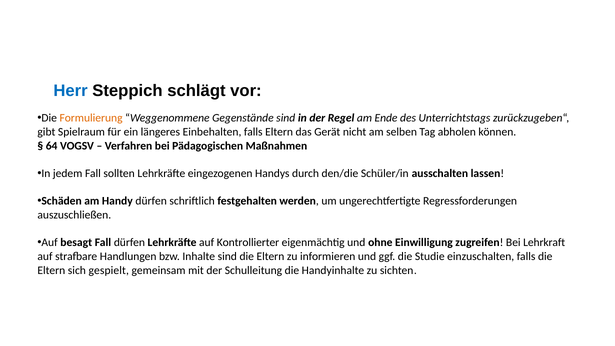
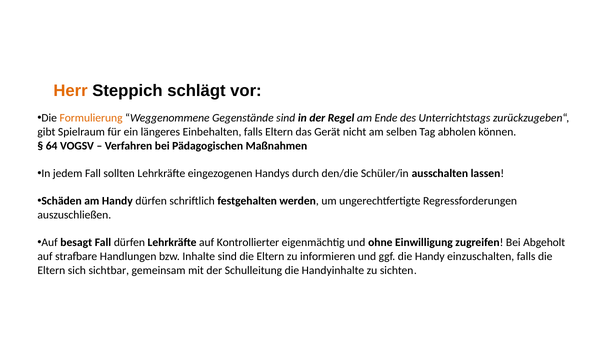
Herr colour: blue -> orange (71, 91)
Lehrkraft: Lehrkraft -> Abgeholt (544, 243)
die Studie: Studie -> Handy (430, 256)
gespielt: gespielt -> sichtbar (109, 270)
